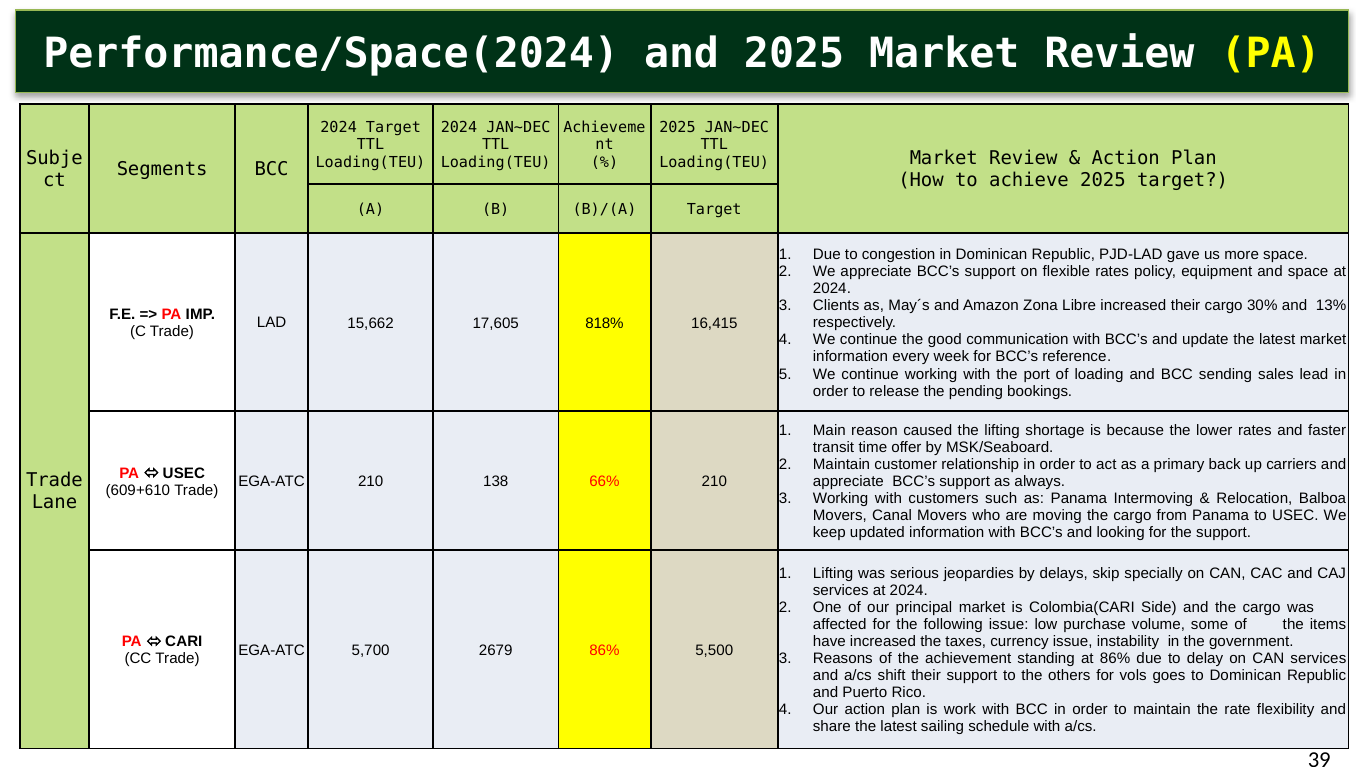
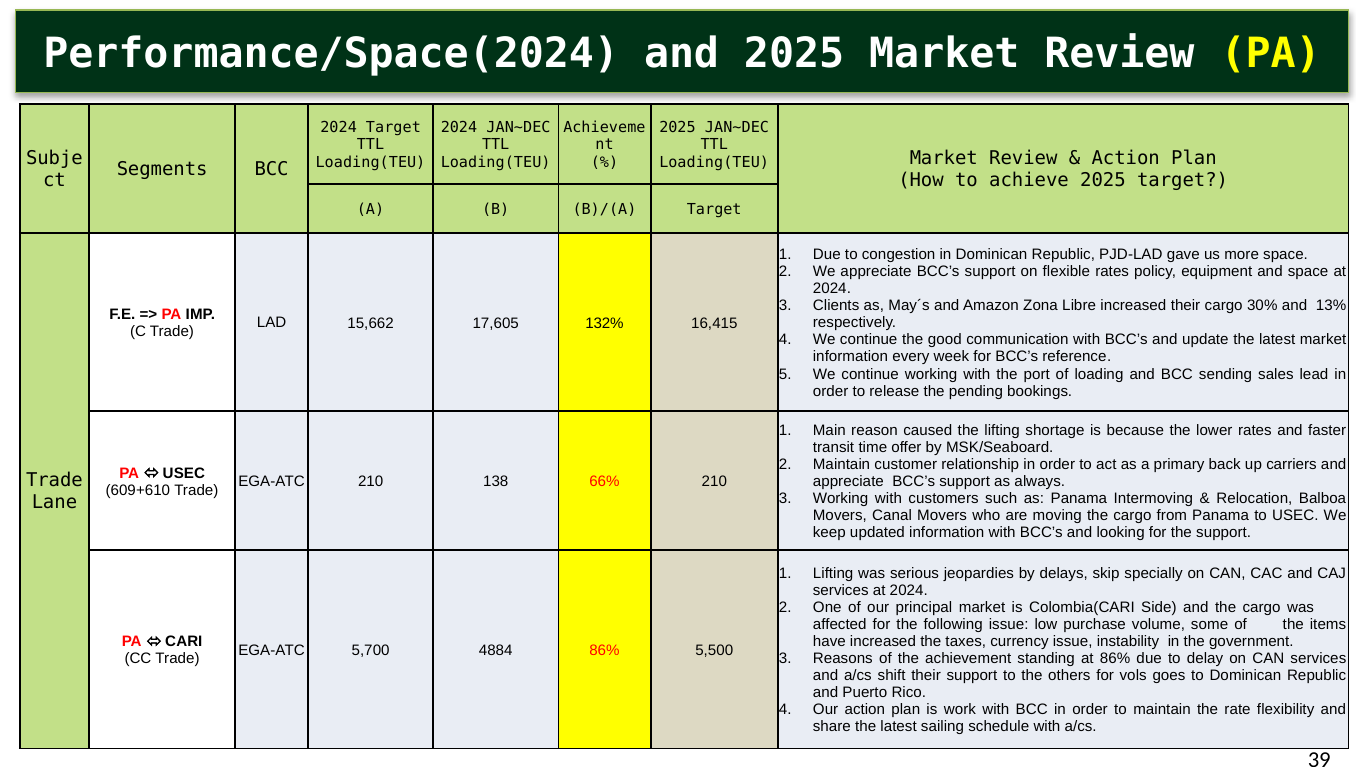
818%: 818% -> 132% (605, 323)
2679: 2679 -> 4884 (496, 651)
